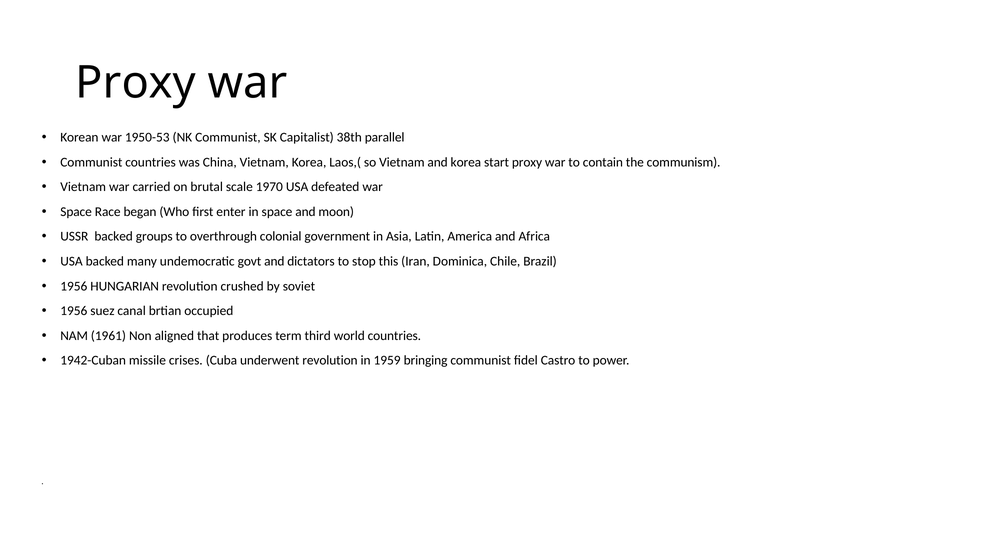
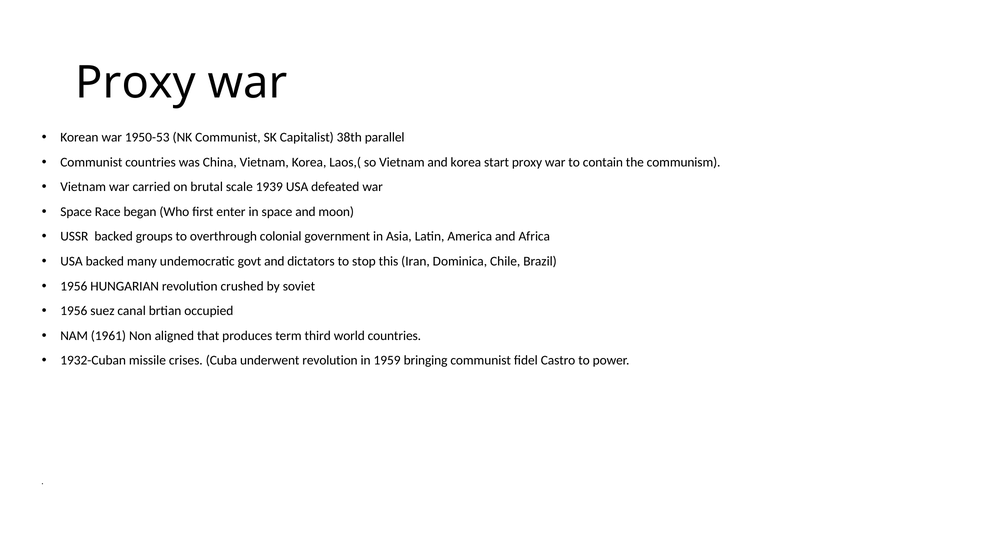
1970: 1970 -> 1939 (269, 187)
1942-Cuban: 1942-Cuban -> 1932-Cuban (93, 361)
